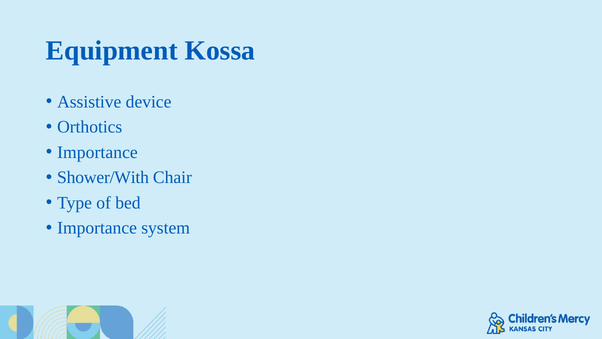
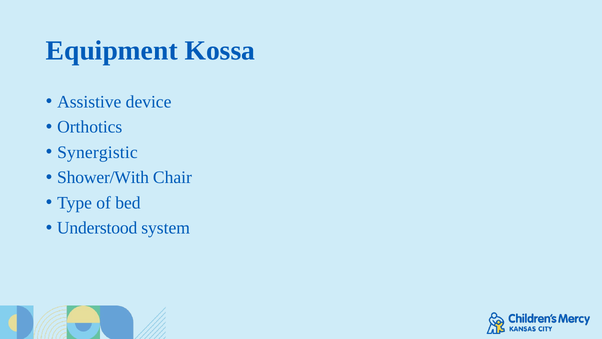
Importance: Importance -> Synergistic (97, 152)
Importance: Importance -> Understood (97, 228)
